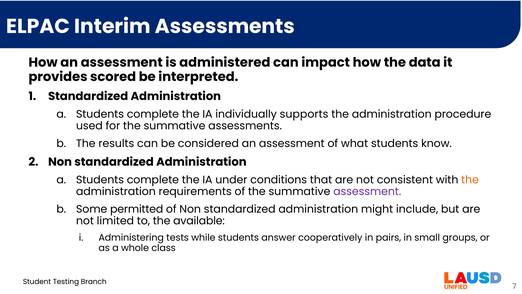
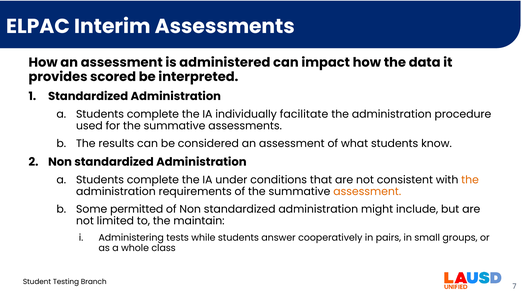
supports: supports -> facilitate (304, 114)
assessment colour: purple -> orange (367, 191)
available: available -> maintain (199, 221)
